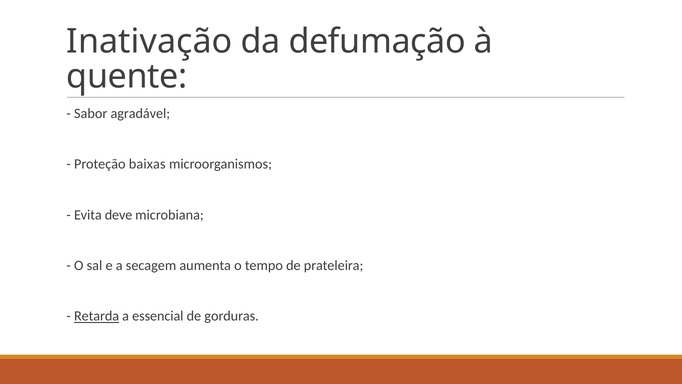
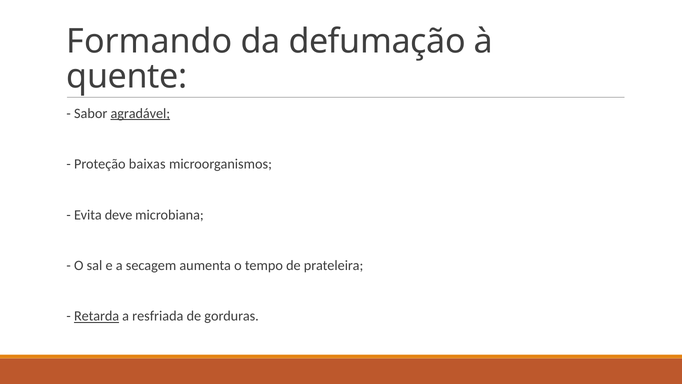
Inativação: Inativação -> Formando (150, 42)
agradável underline: none -> present (140, 113)
essencial: essencial -> resfriada (158, 316)
